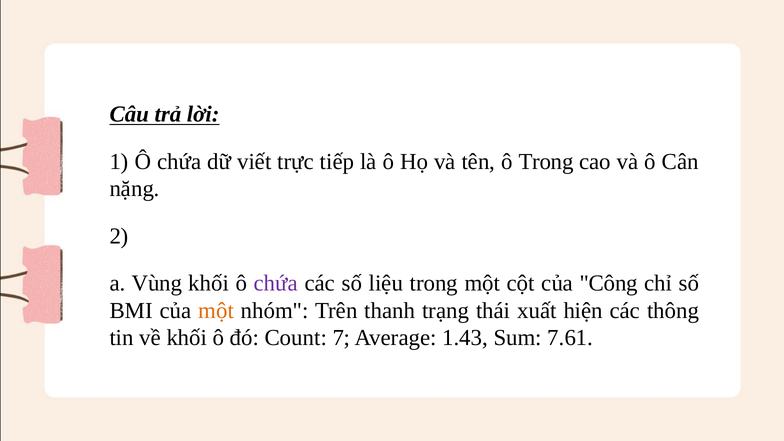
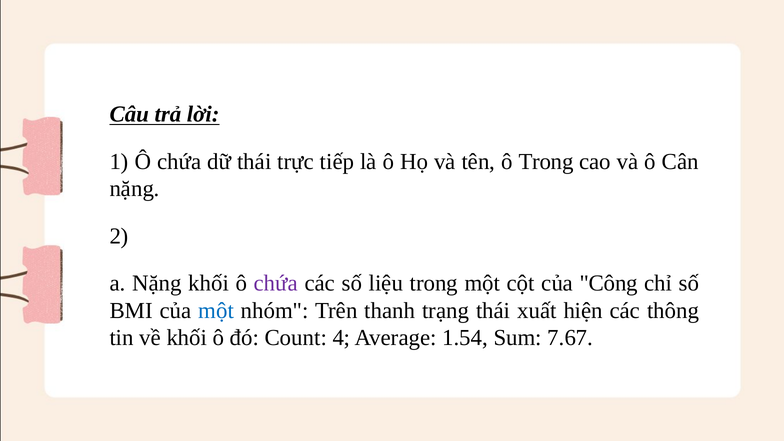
dữ viết: viết -> thái (254, 161)
a Vùng: Vùng -> Nặng (157, 283)
một colour: orange -> blue (216, 310)
7: 7 -> 4 (341, 338)
1.43: 1.43 -> 1.54 (465, 338)
7.61: 7.61 -> 7.67 (570, 338)
